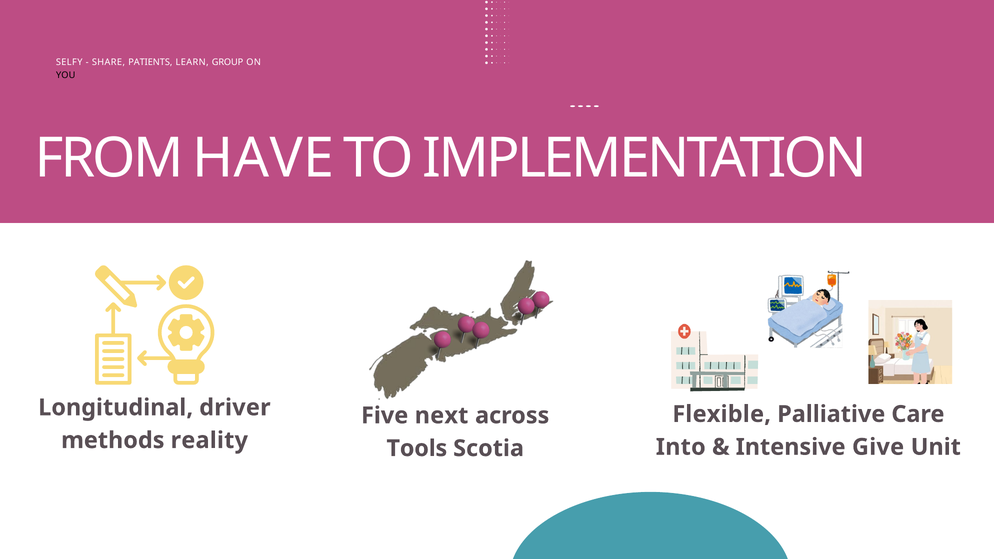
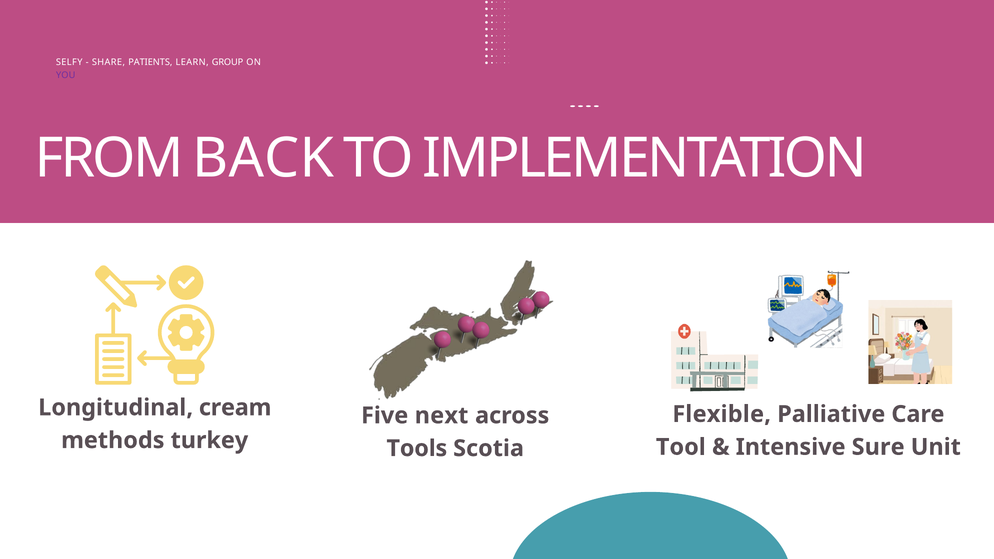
YOU colour: black -> purple (66, 75)
HAVE: HAVE -> BACK (263, 158)
driver: driver -> cream (235, 408)
reality: reality -> turkey (209, 440)
Into: Into -> Tool (681, 447)
Give: Give -> Sure (878, 447)
